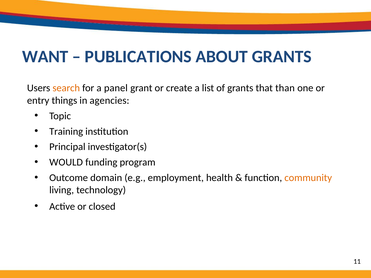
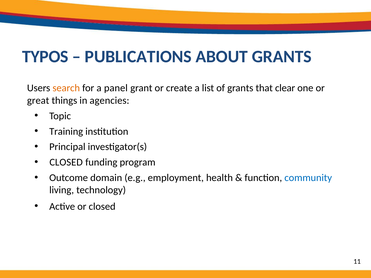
WANT: WANT -> TYPOS (45, 57)
than: than -> clear (285, 88)
entry: entry -> great (38, 101)
WOULD: WOULD -> CLOSED (66, 162)
community colour: orange -> blue (308, 178)
